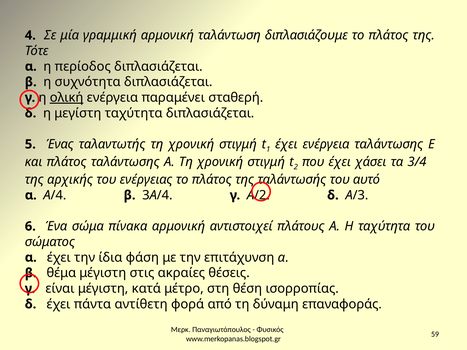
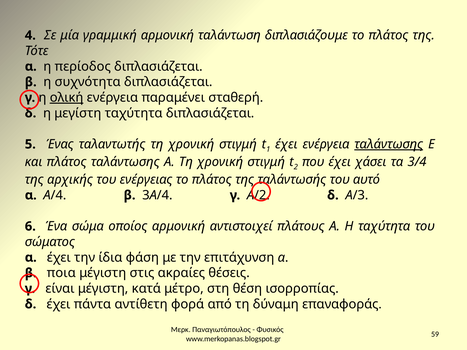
ταλάντωσης underline: none -> present (389, 144)
πίνακα: πίνακα -> οποίος (128, 226)
θέμα: θέμα -> ποια (61, 273)
